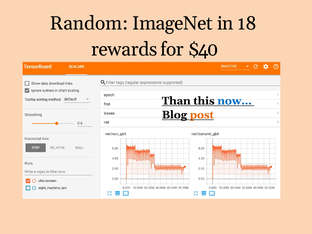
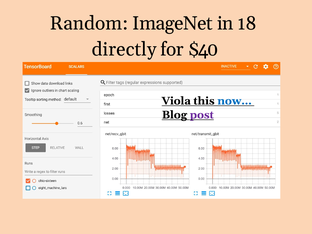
rewards: rewards -> directly (124, 49)
Than: Than -> Viola (176, 101)
post colour: orange -> purple (202, 115)
